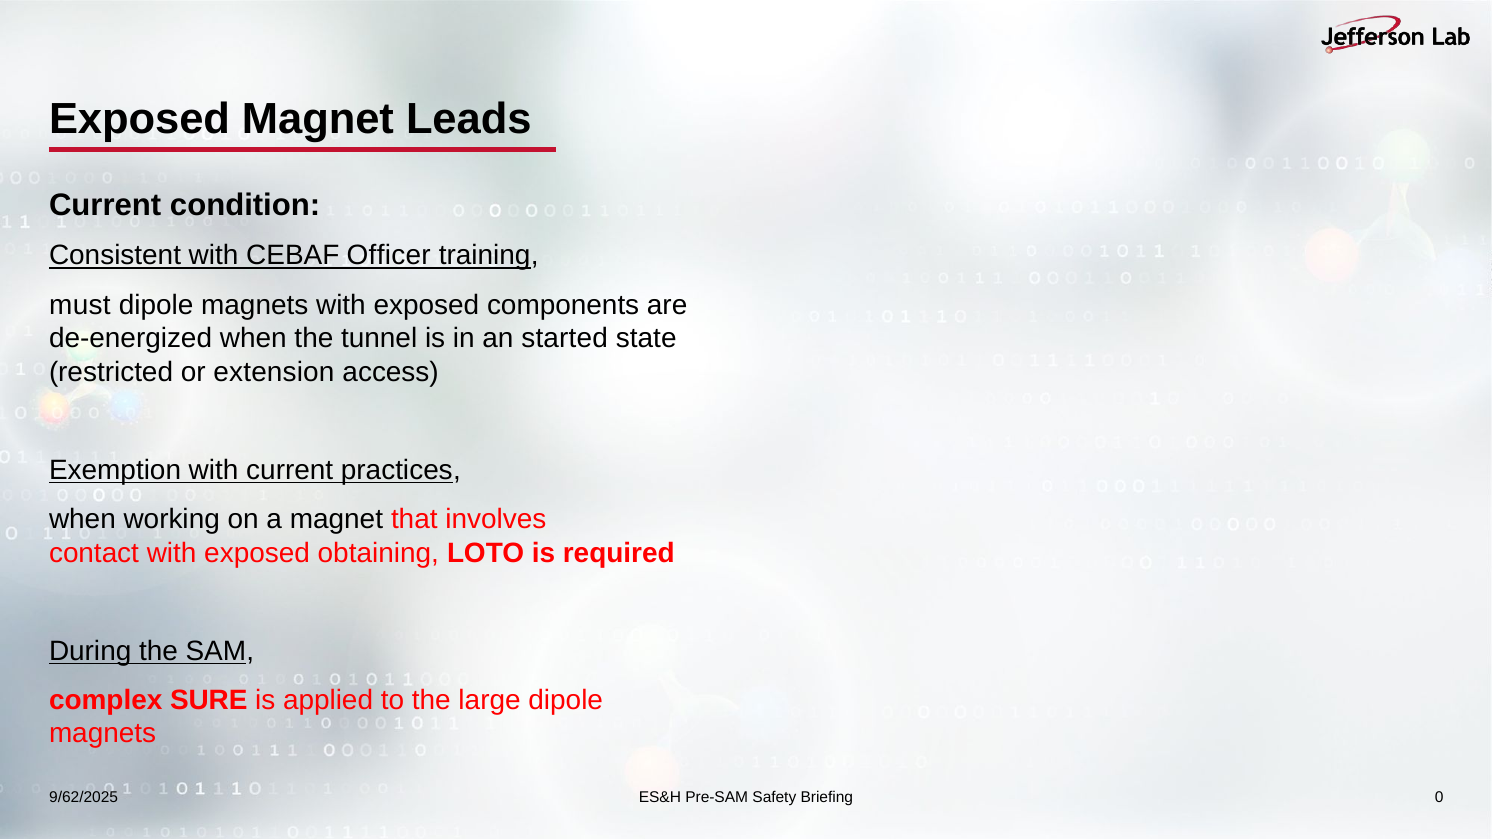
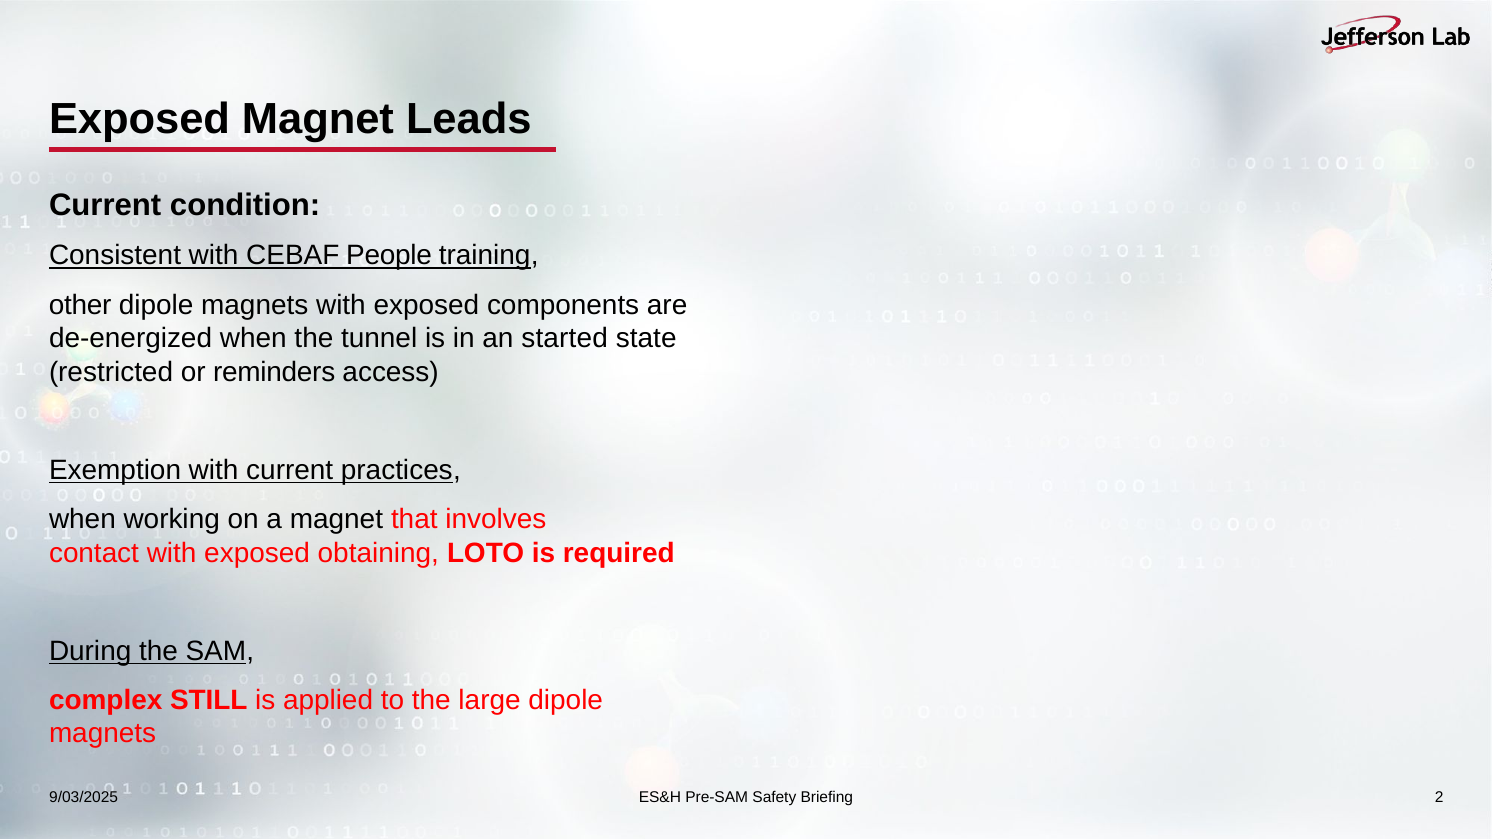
Officer: Officer -> People (389, 256)
must: must -> other (80, 305)
extension: extension -> reminders (274, 372)
SURE: SURE -> STILL (209, 700)
9/62/2025: 9/62/2025 -> 9/03/2025 (84, 798)
0: 0 -> 2 (1439, 798)
